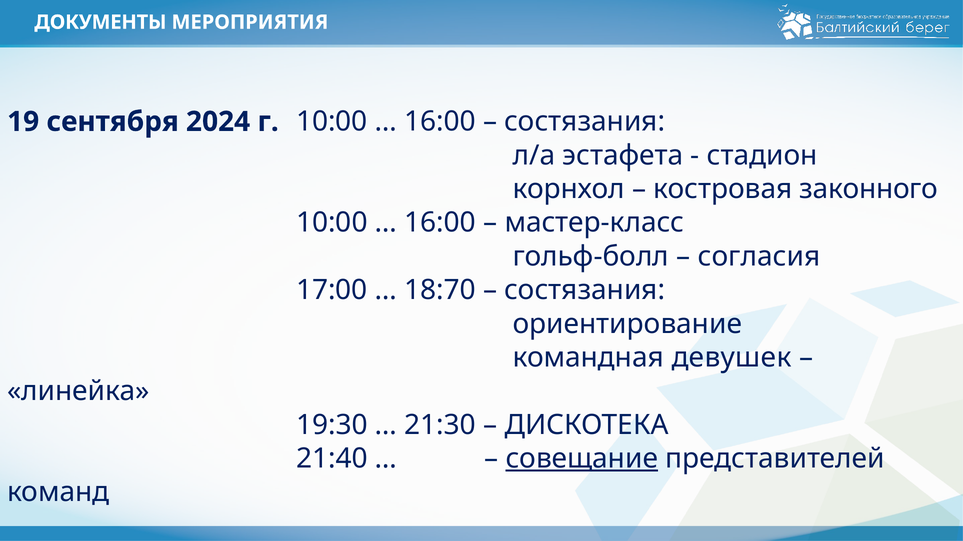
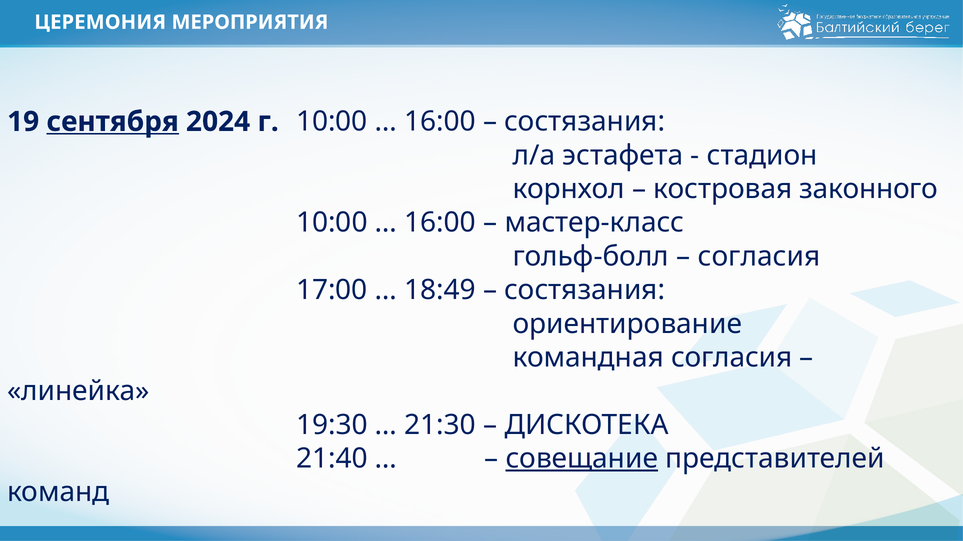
ДОКУМЕНТЫ: ДОКУМЕНТЫ -> ЦЕРЕМОНИЯ (100, 22)
сентября underline: none -> present (113, 122)
18:70: 18:70 -> 18:49 (440, 290)
командная девушек: девушек -> согласия (732, 358)
